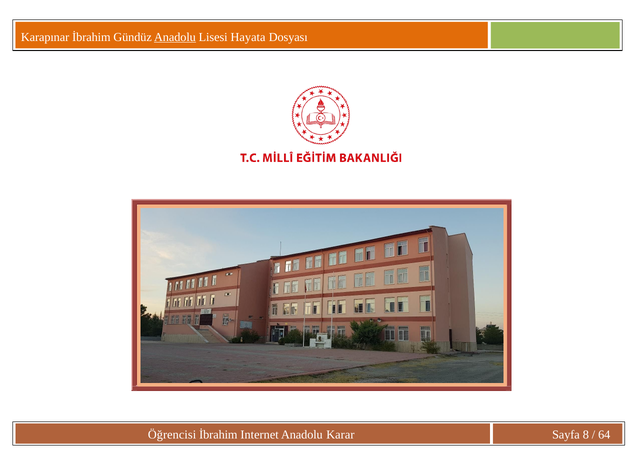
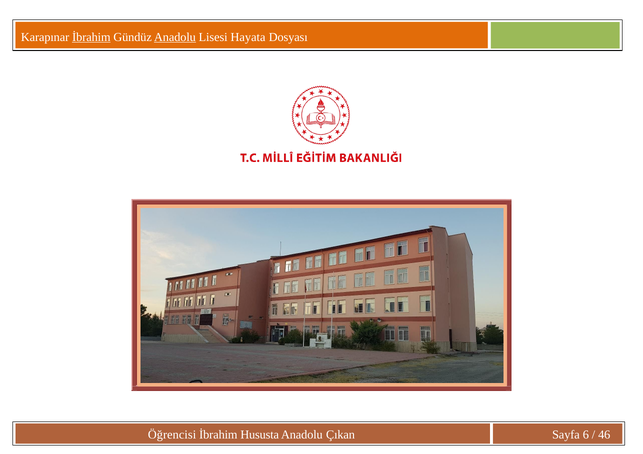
İbrahim underline: none -> present (91, 37)
Internet: Internet -> Hususta (260, 435)
Karar: Karar -> Çıkan (340, 435)
8: 8 -> 6 (586, 435)
64: 64 -> 46 (604, 435)
